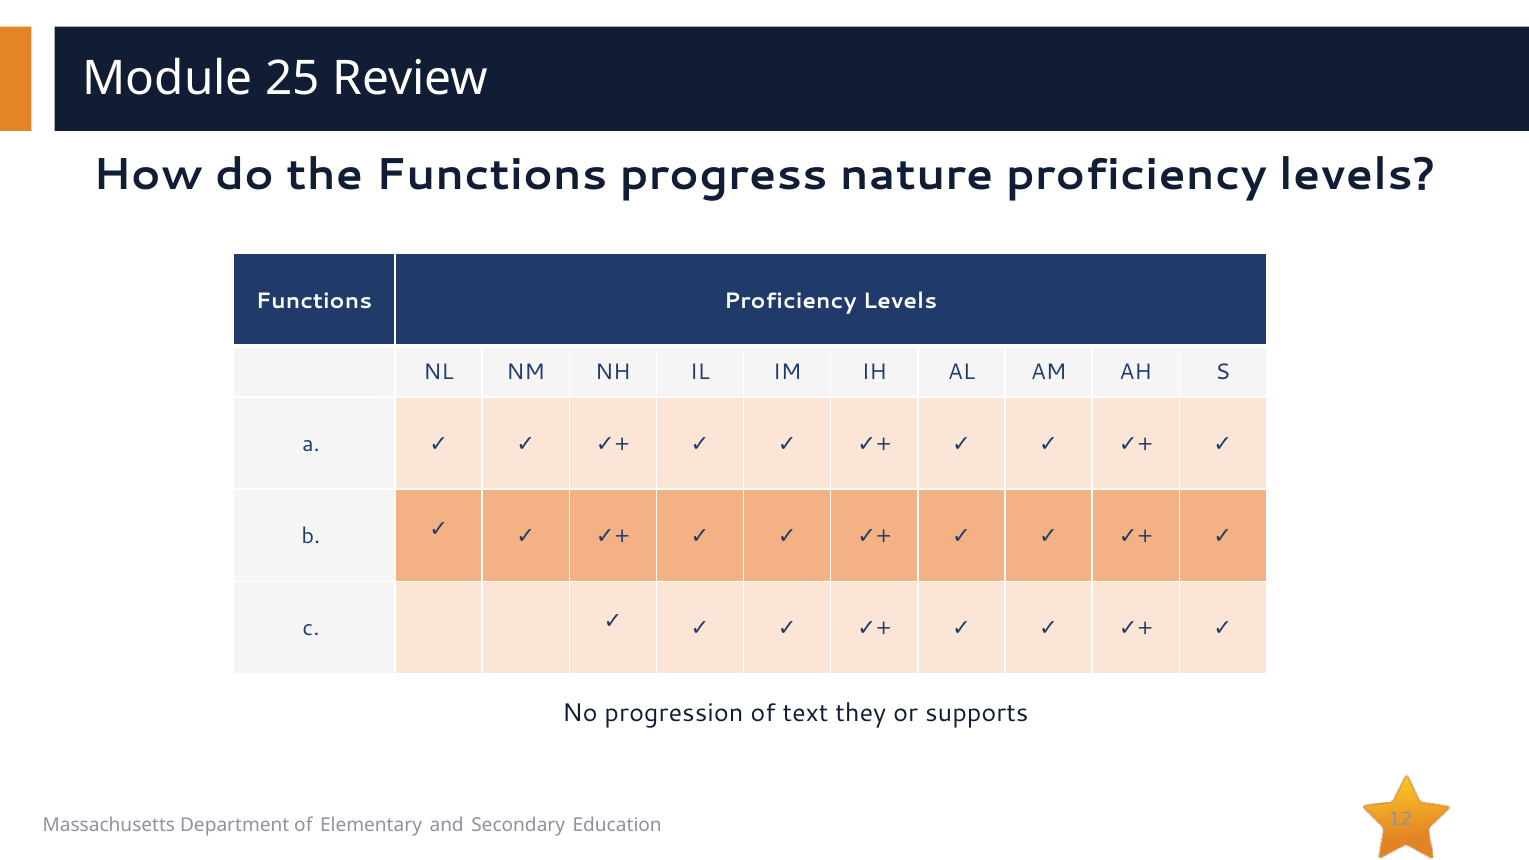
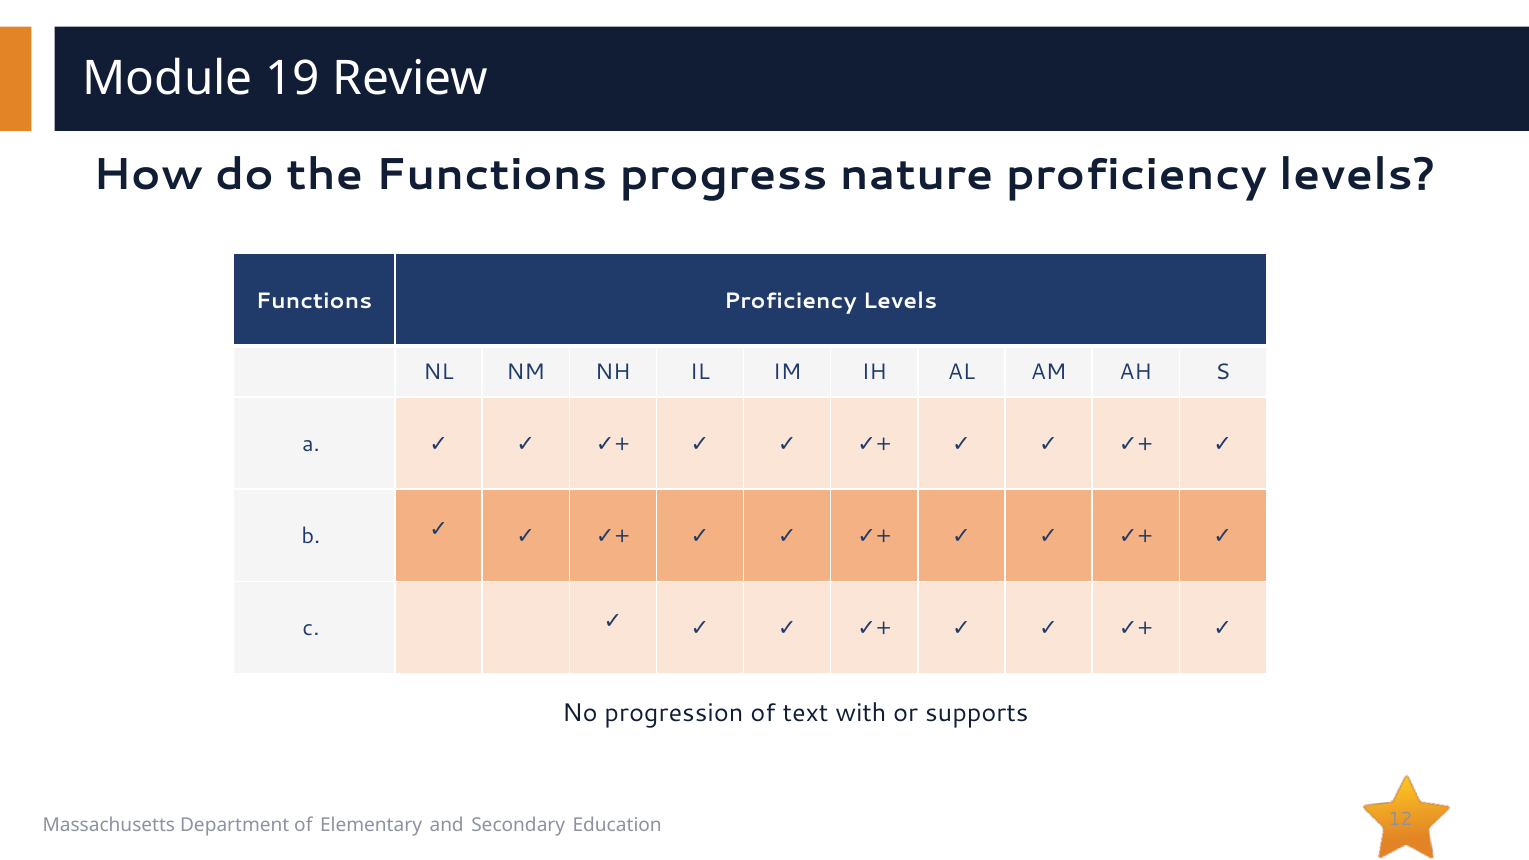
25: 25 -> 19 (293, 79)
they: they -> with (861, 713)
